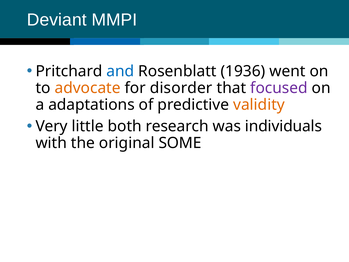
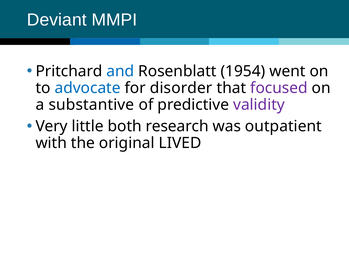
1936: 1936 -> 1954 (243, 71)
advocate colour: orange -> blue (88, 88)
adaptations: adaptations -> substantive (91, 105)
validity colour: orange -> purple (259, 105)
individuals: individuals -> outpatient (283, 126)
SOME: SOME -> LIVED (180, 143)
